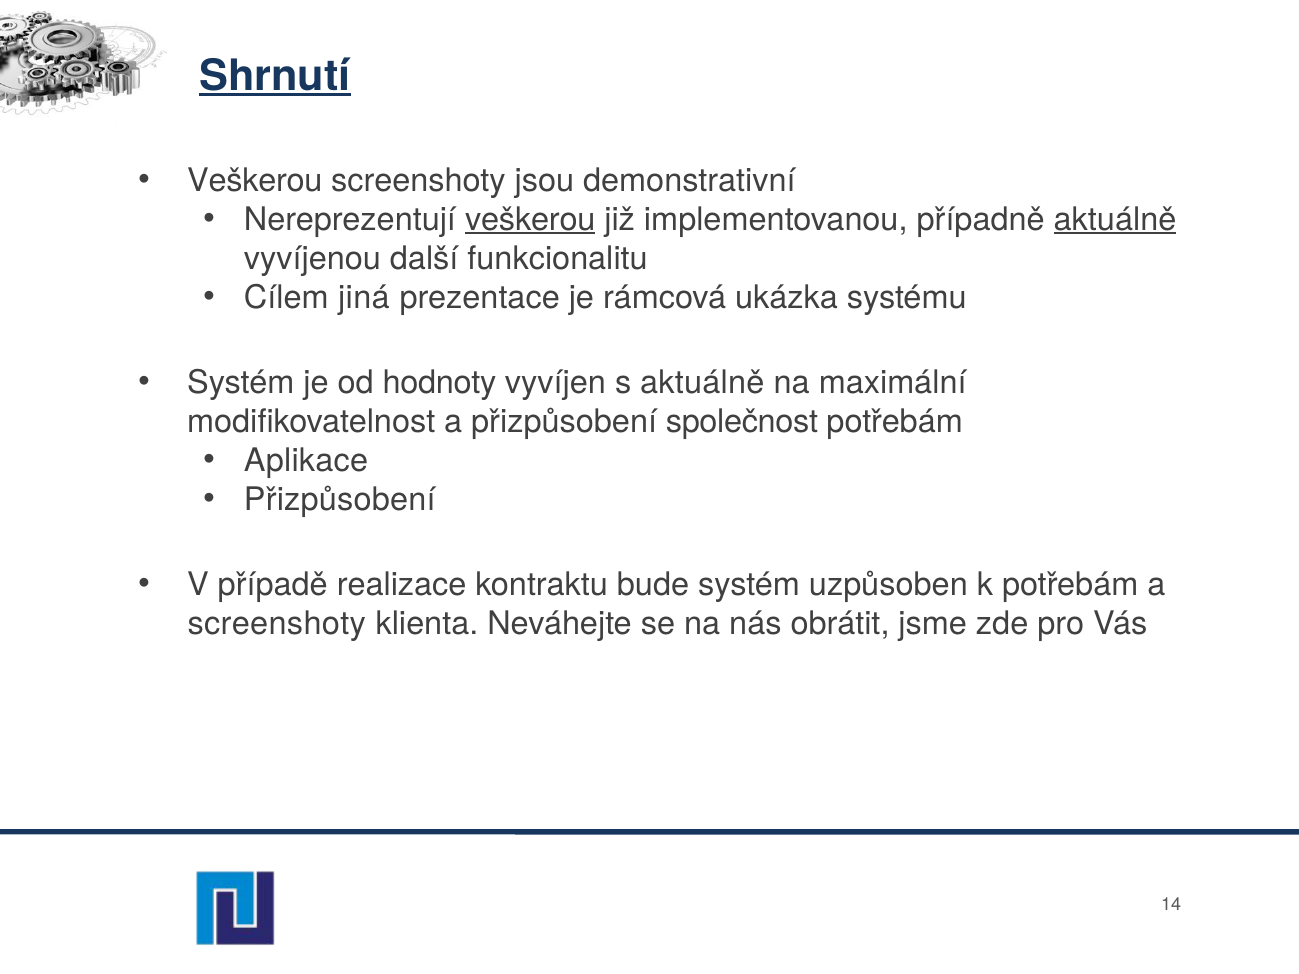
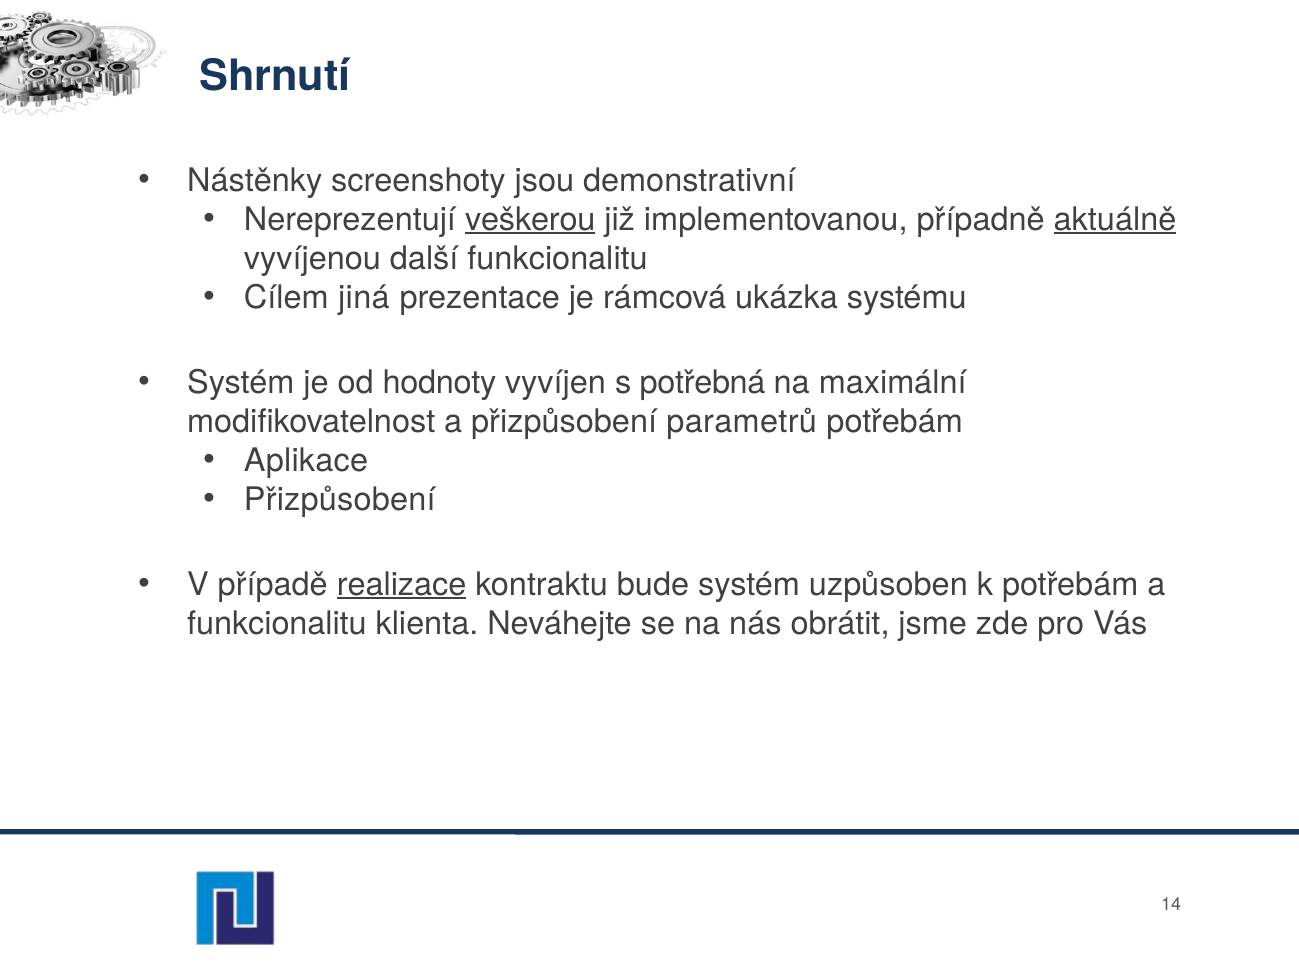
Shrnutí underline: present -> none (275, 76)
Veškerou: Veškerou -> Nástěnky (255, 181)
s aktuálně: aktuálně -> potřebná (703, 383)
společnost: společnost -> parametrů (742, 422)
realizace underline: none -> present (402, 585)
screenshoty: screenshoty -> funkcionalitu (277, 624)
